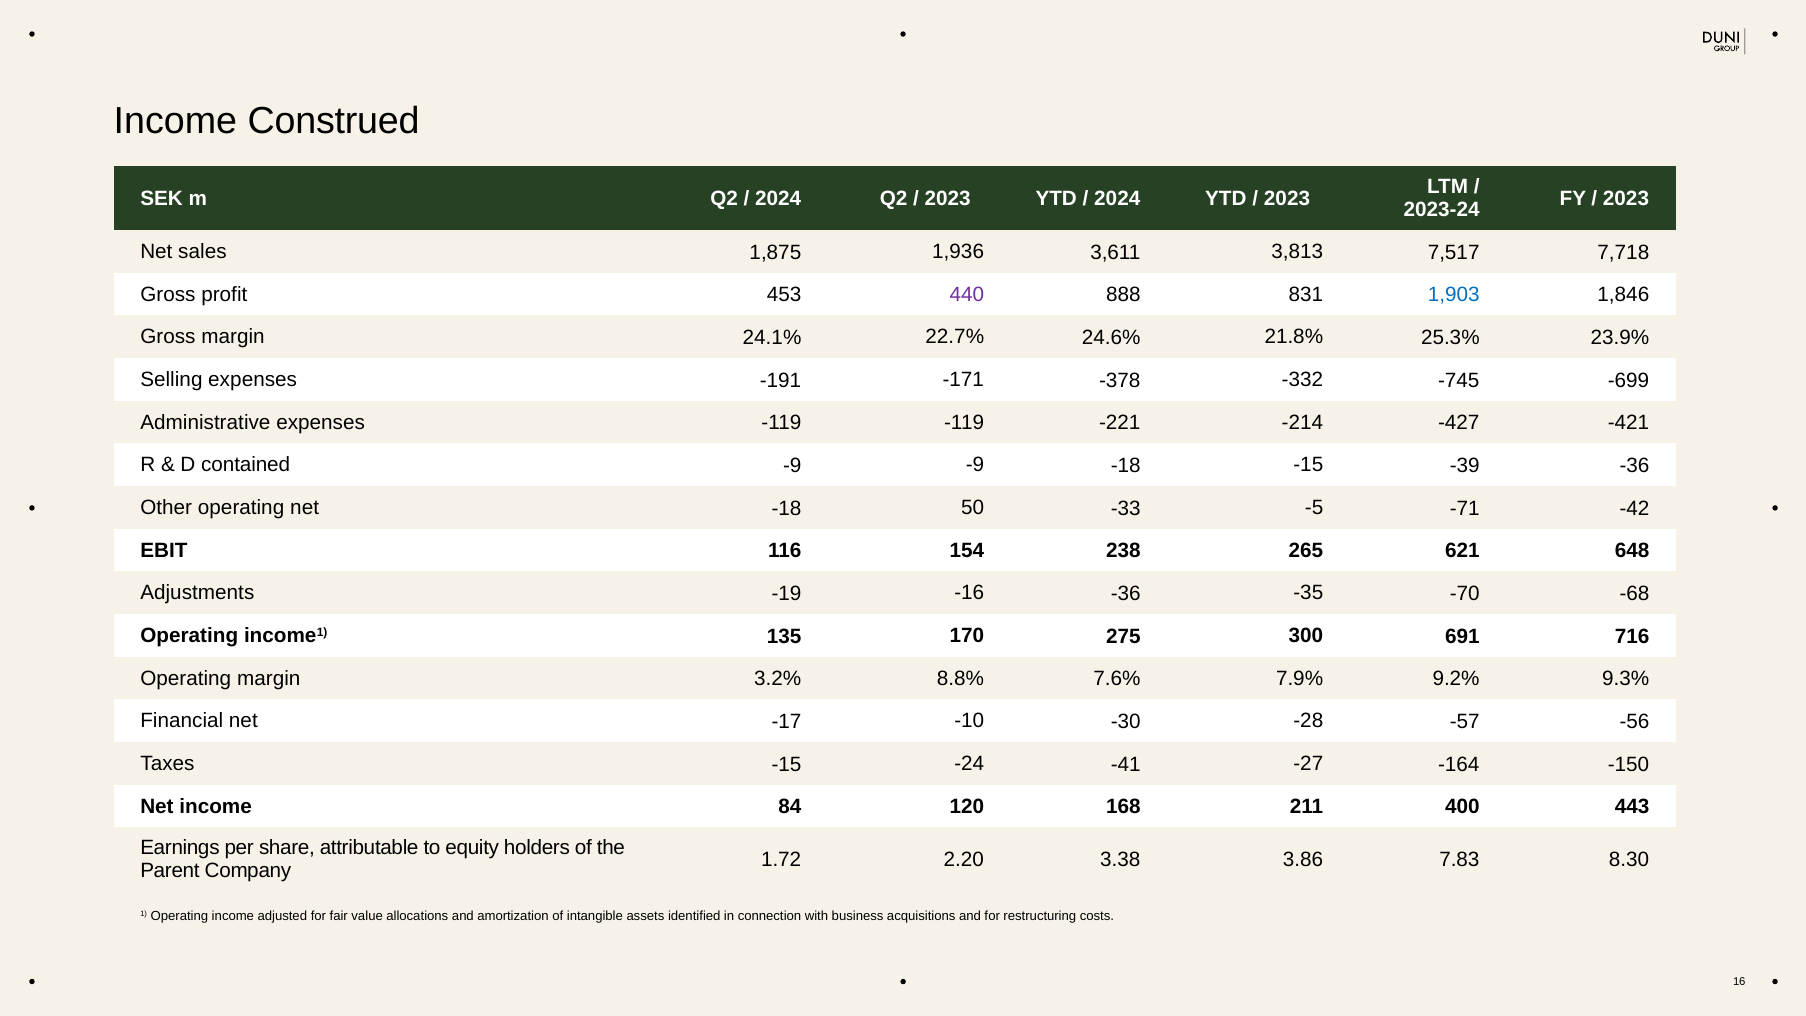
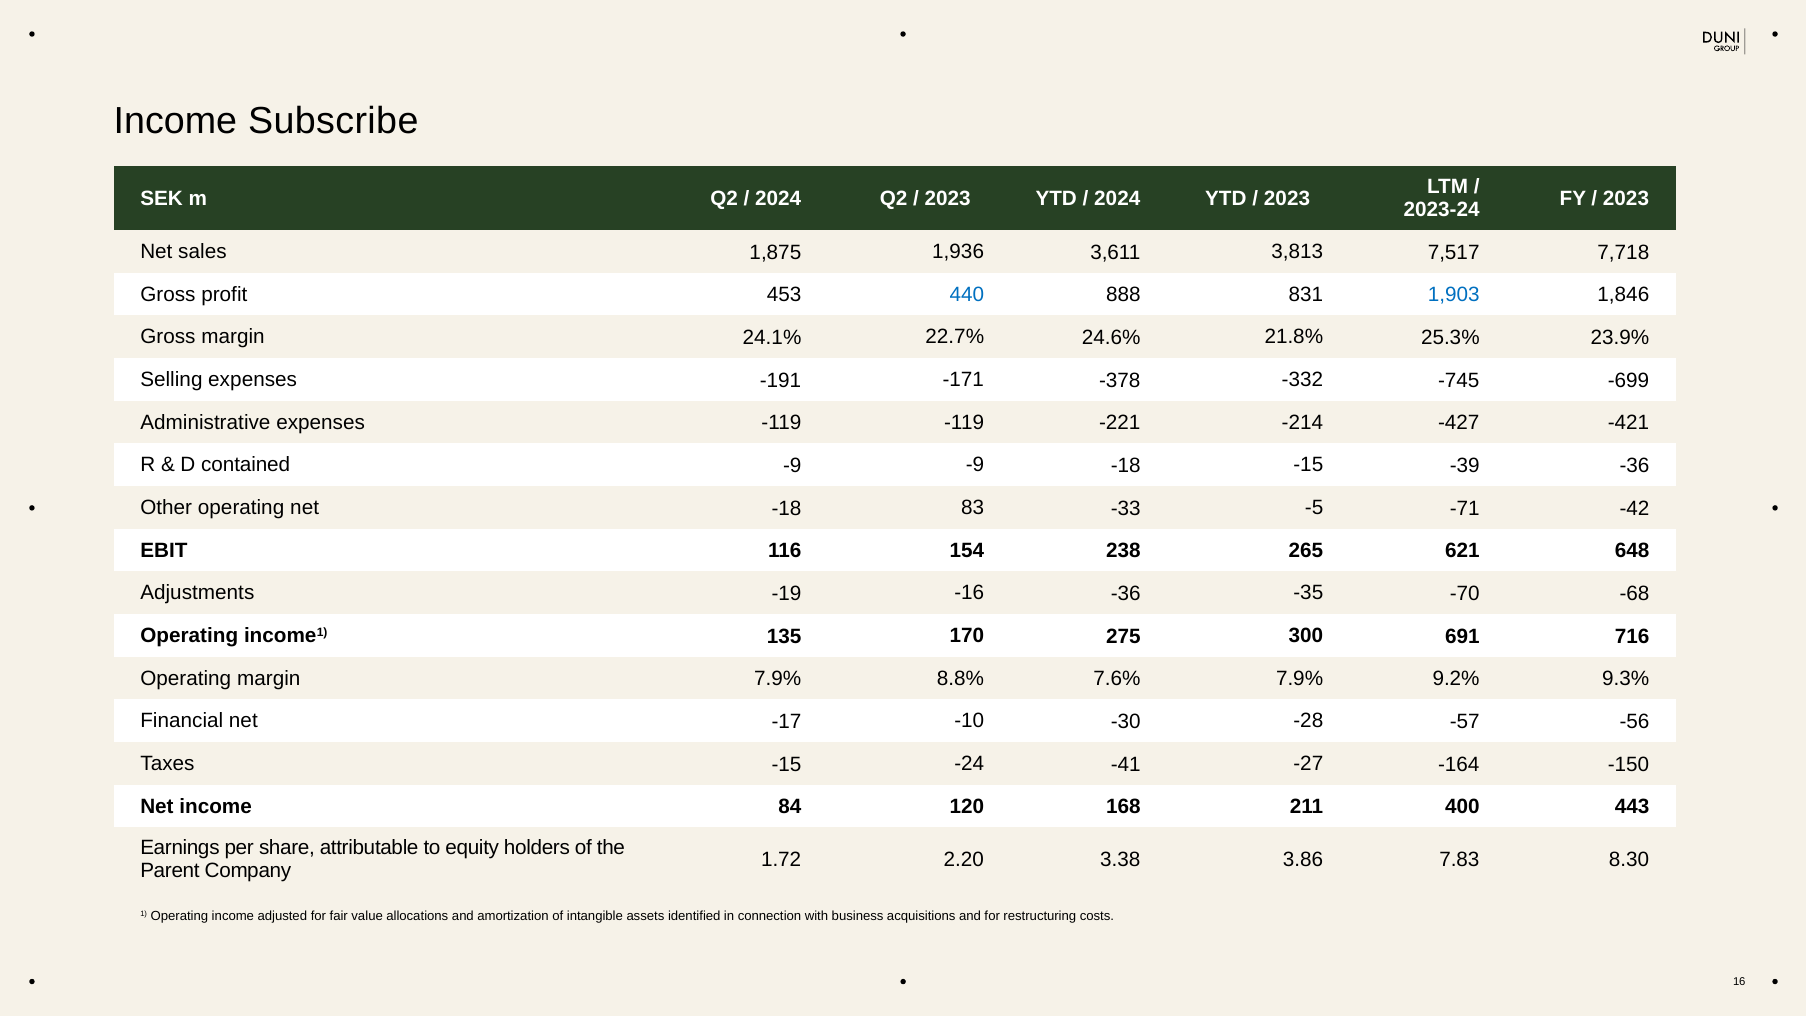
Construed: Construed -> Subscribe (333, 121)
440 colour: purple -> blue (967, 294)
50: 50 -> 83 (973, 508)
margin 3.2%: 3.2% -> 7.9% (778, 679)
